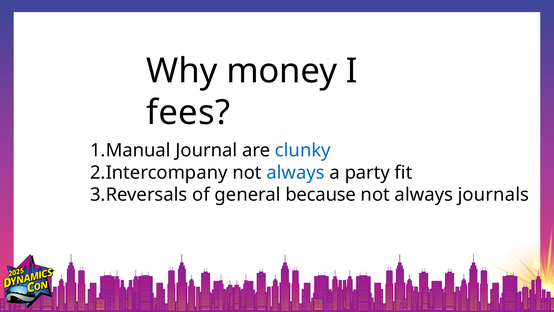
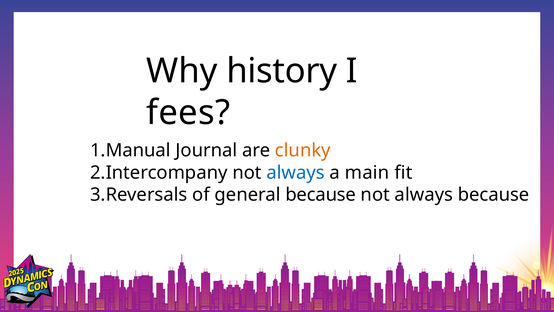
money: money -> history (282, 71)
clunky colour: blue -> orange (303, 150)
party: party -> main (367, 172)
always journals: journals -> because (494, 195)
